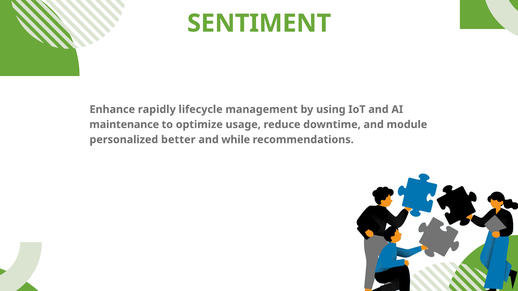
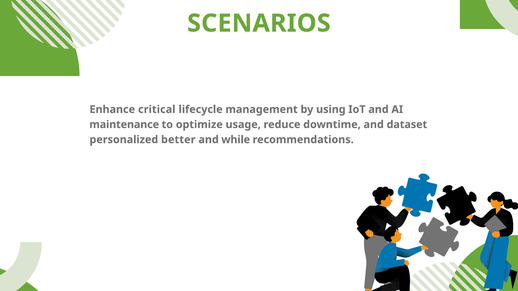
SENTIMENT: SENTIMENT -> SCENARIOS (259, 23)
rapidly: rapidly -> critical (157, 110)
module: module -> dataset (407, 125)
